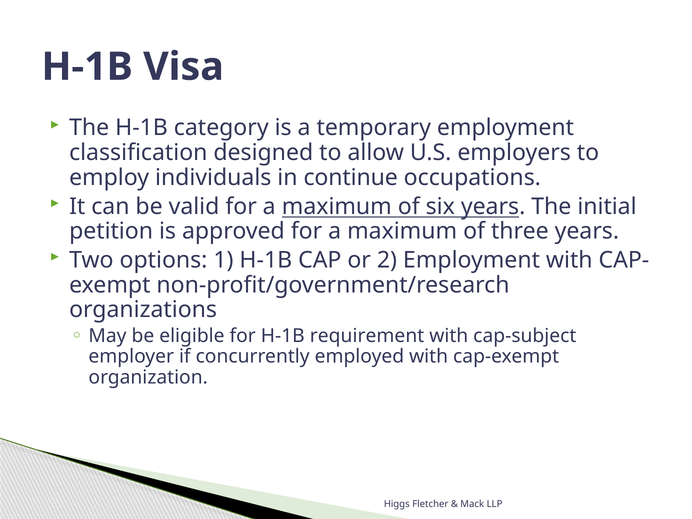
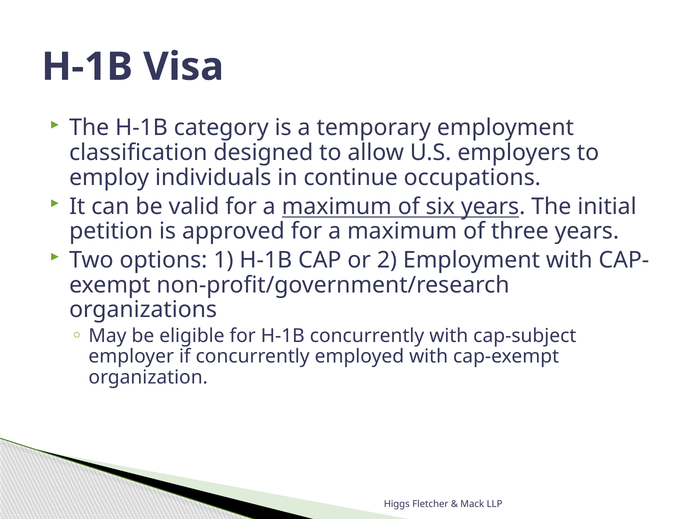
H-1B requirement: requirement -> concurrently (367, 336)
